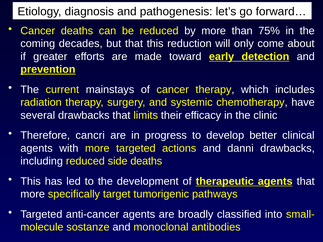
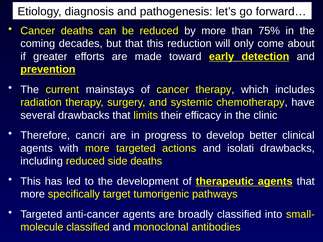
danni: danni -> isolati (241, 148)
sostanze: sostanze -> classified (88, 227)
